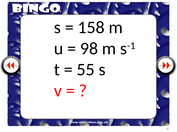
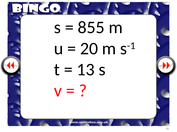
158: 158 -> 855 (91, 28)
98: 98 -> 20 (89, 49)
55: 55 -> 13 (86, 70)
